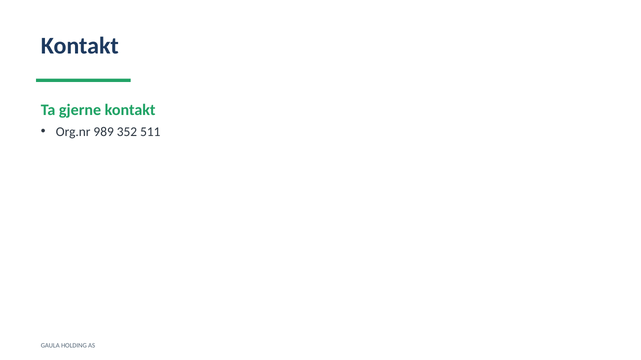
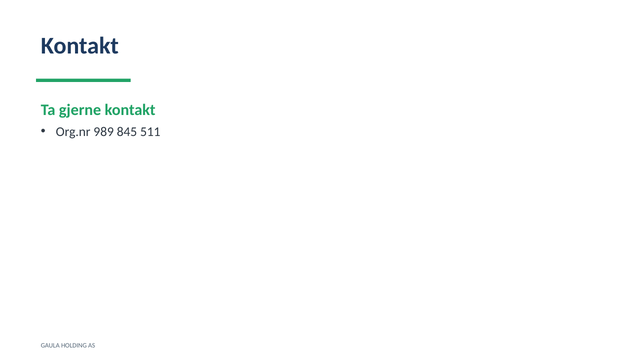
352: 352 -> 845 (127, 132)
